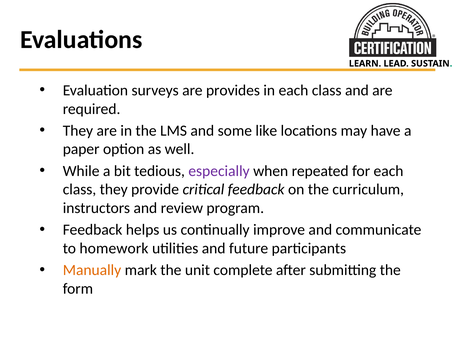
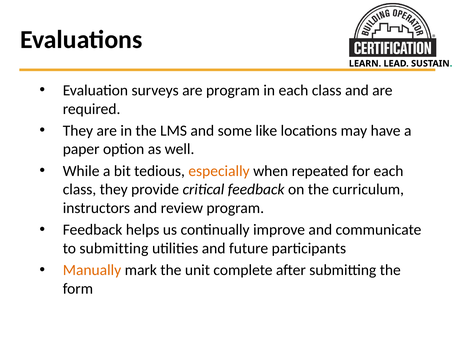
are provides: provides -> program (233, 90)
especially colour: purple -> orange (219, 171)
to homework: homework -> submitting (114, 248)
